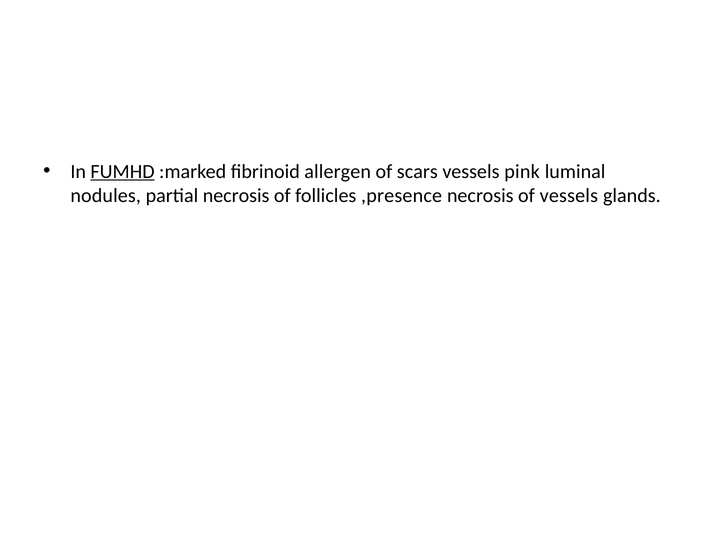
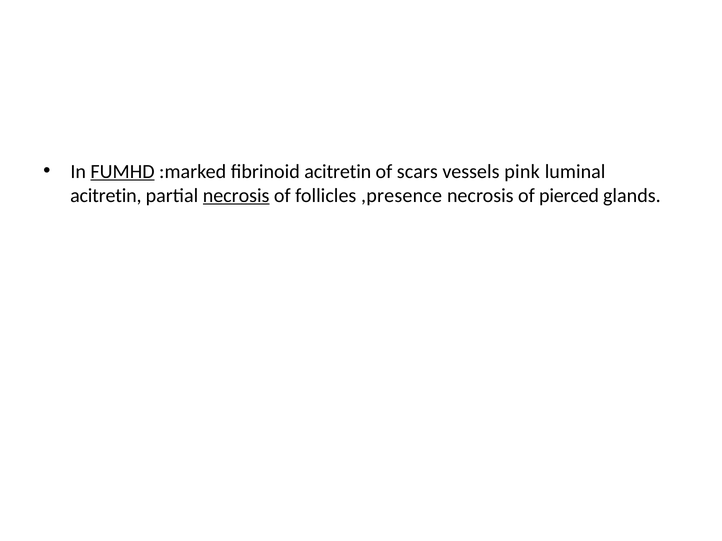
fibrinoid allergen: allergen -> acitretin (338, 172)
nodules: nodules -> acitretin (106, 196)
necrosis underline: none -> present (236, 196)
of vessels: vessels -> pierced (569, 196)
